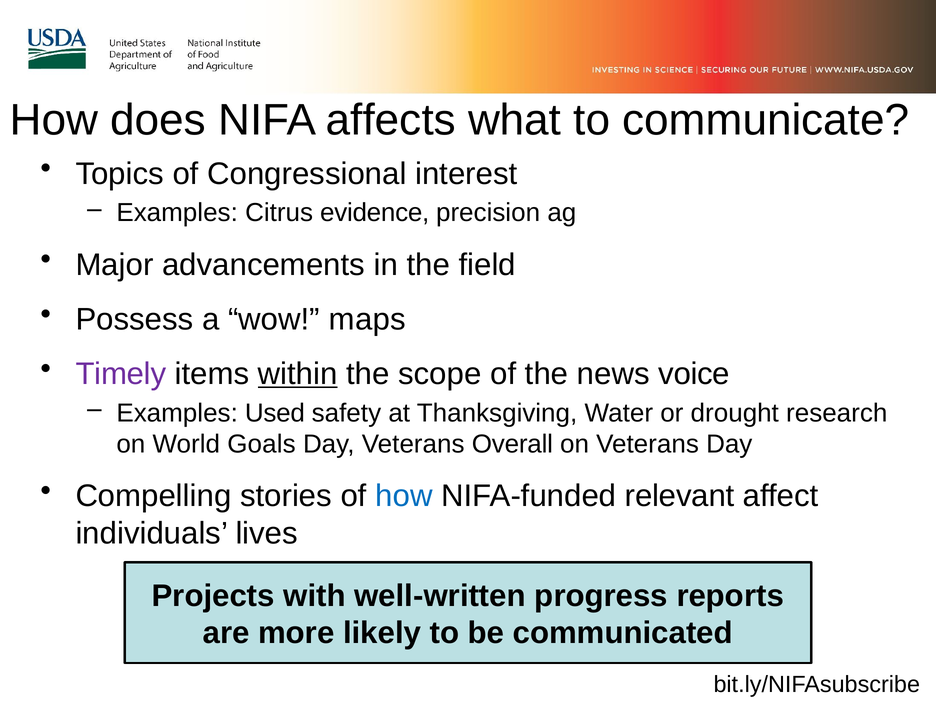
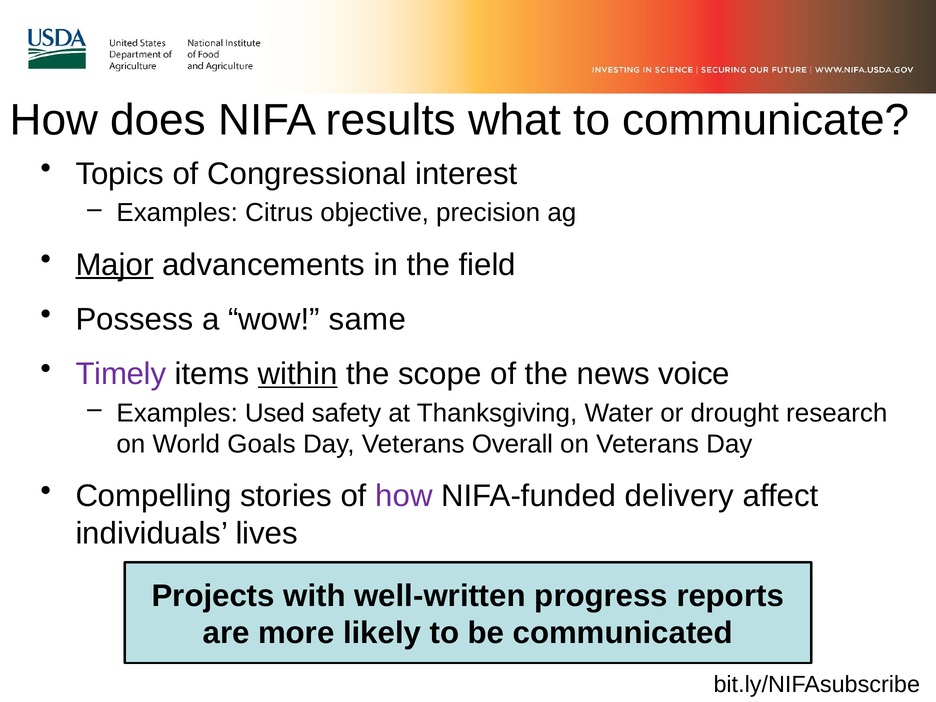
affects: affects -> results (391, 120)
evidence: evidence -> objective (375, 213)
Major underline: none -> present (114, 265)
maps: maps -> same (367, 319)
how colour: blue -> purple (404, 496)
relevant: relevant -> delivery (679, 496)
